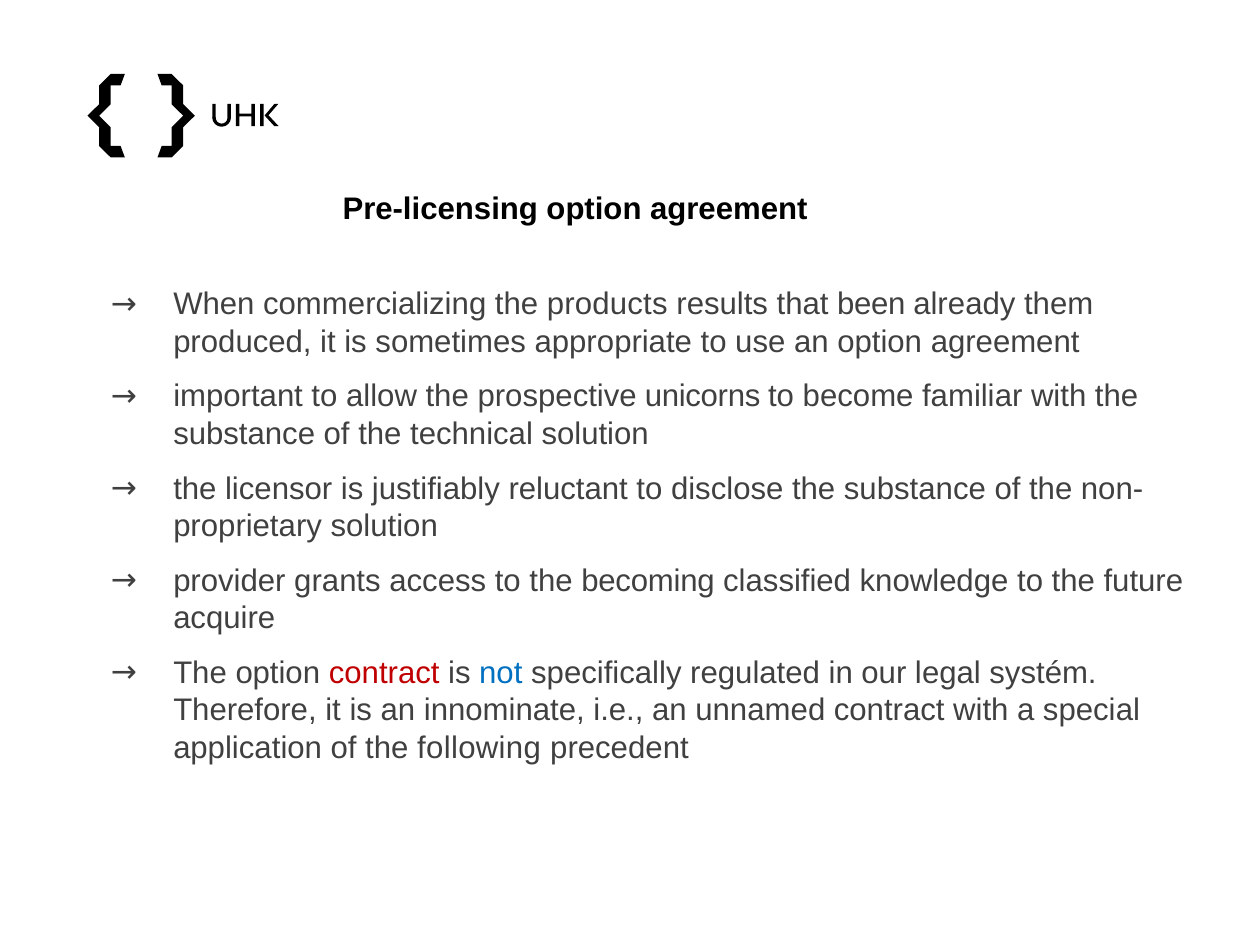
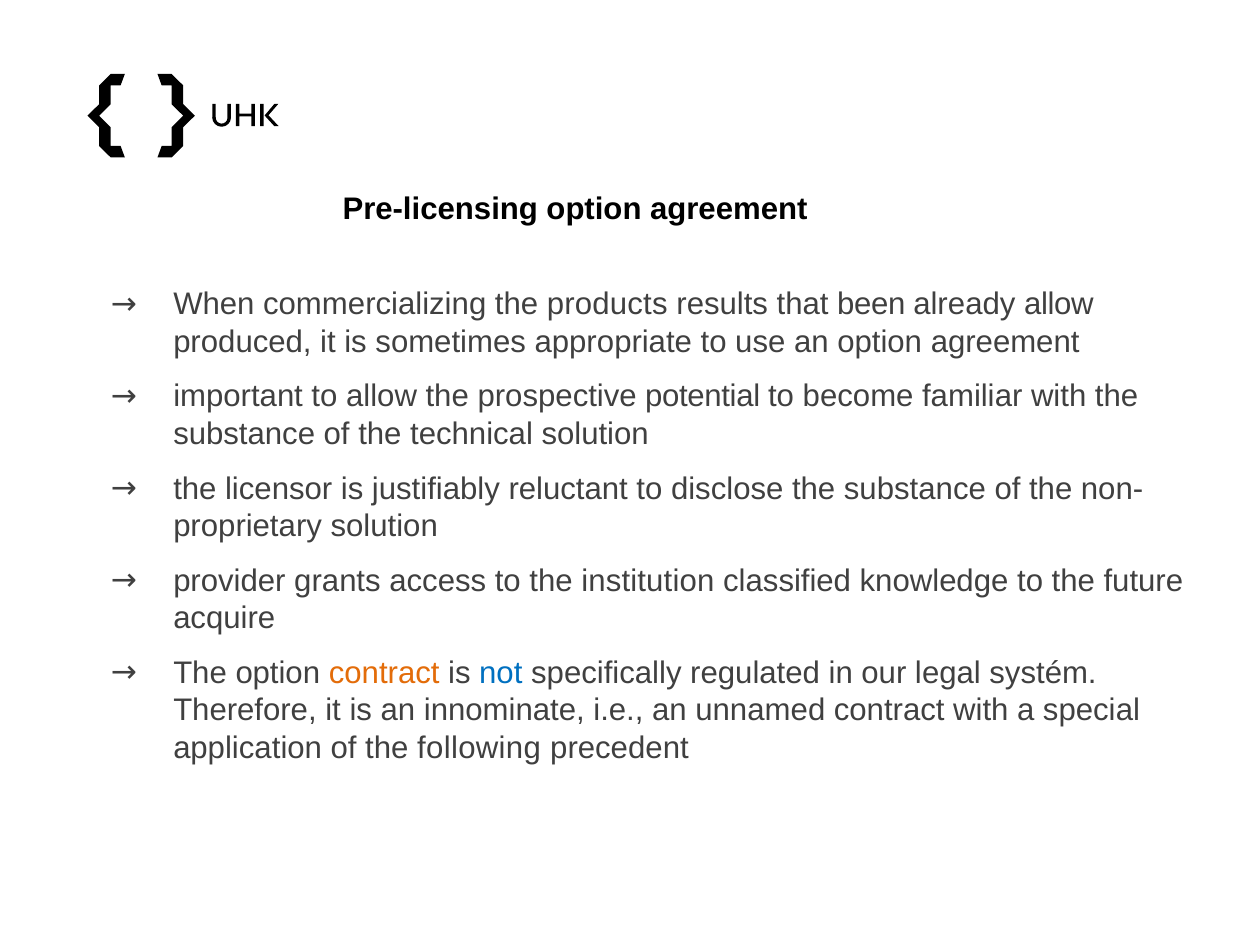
already them: them -> allow (1059, 304)
unicorns: unicorns -> potential (703, 396)
becoming: becoming -> institution (648, 581)
contract colour: red -> orange (384, 673)
